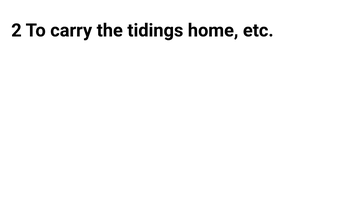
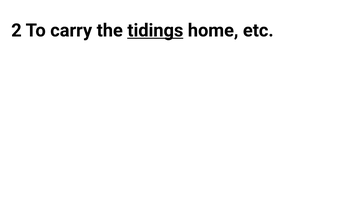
tidings underline: none -> present (155, 30)
